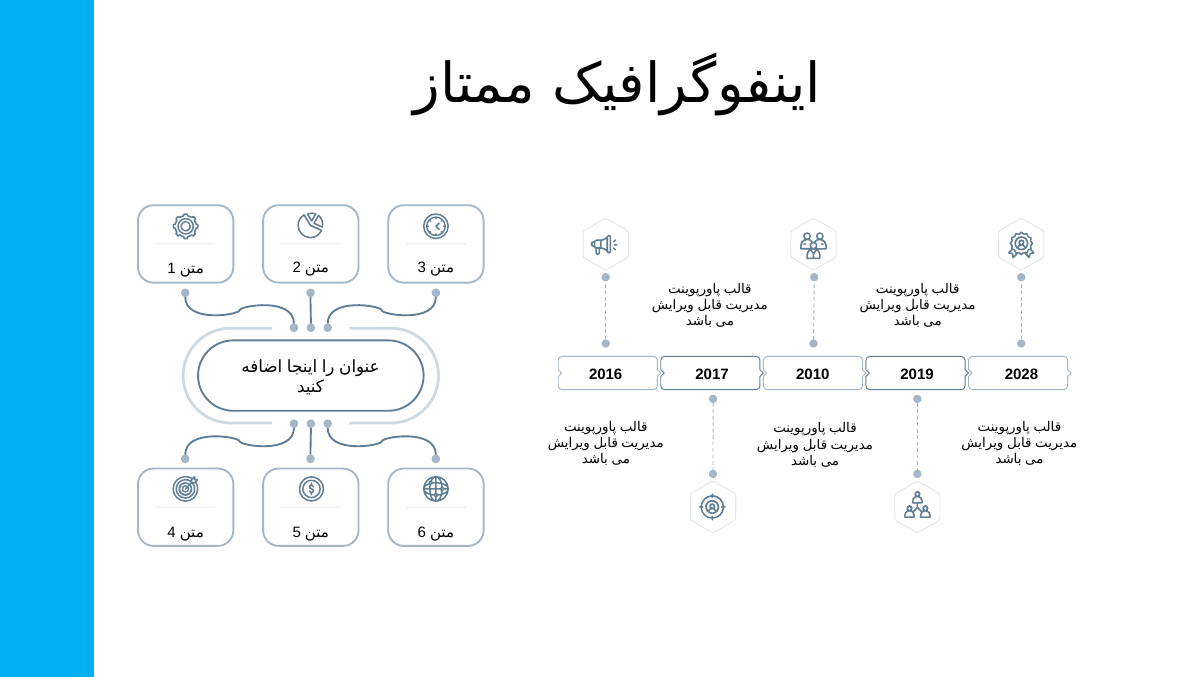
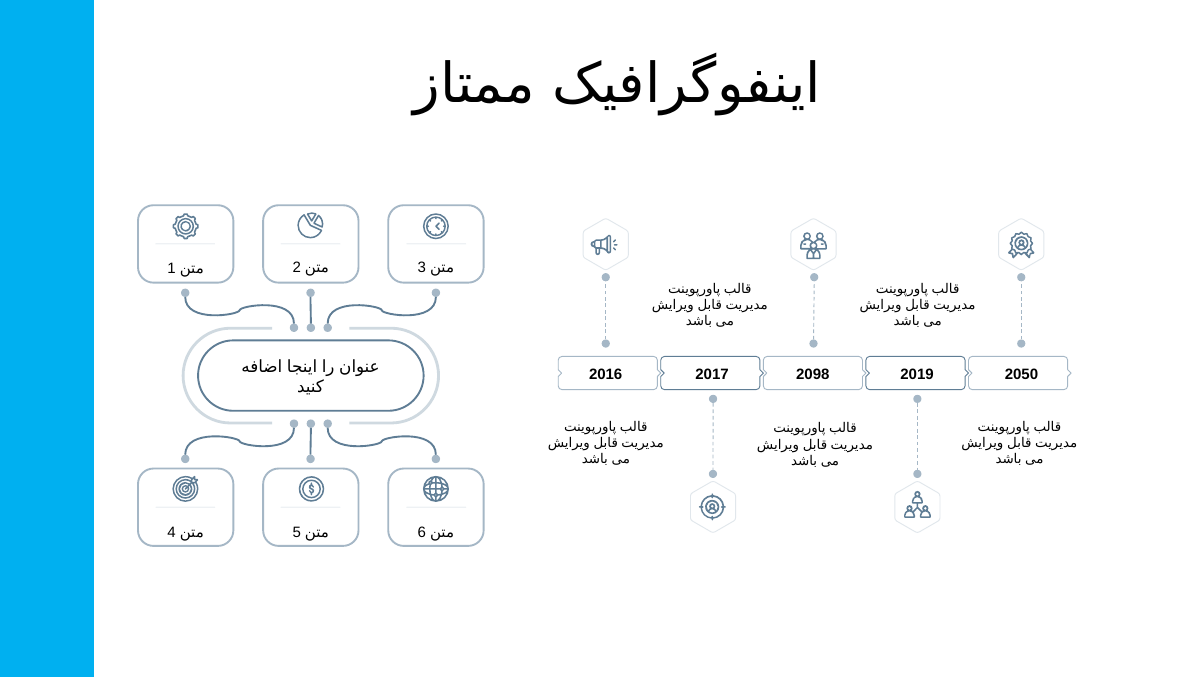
2010: 2010 -> 2098 (813, 374)
2028: 2028 -> 2050 (1021, 374)
